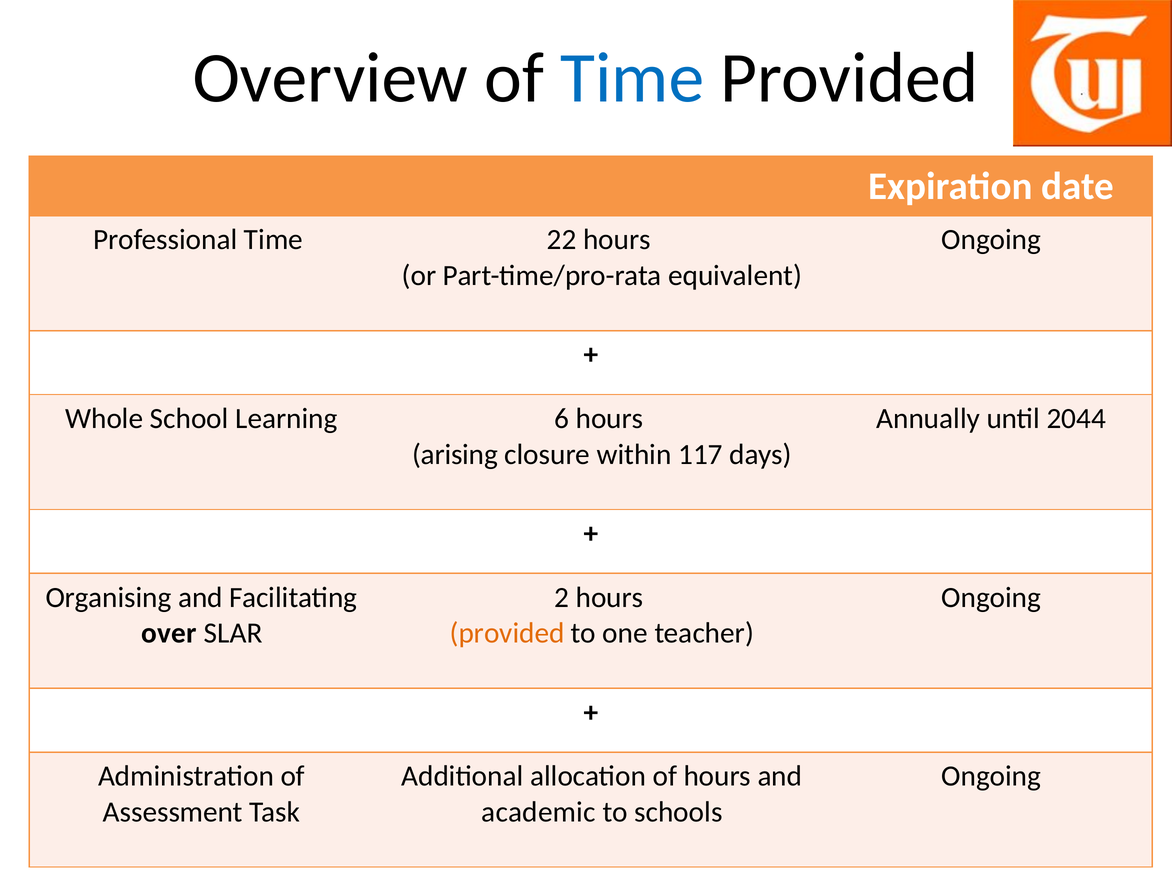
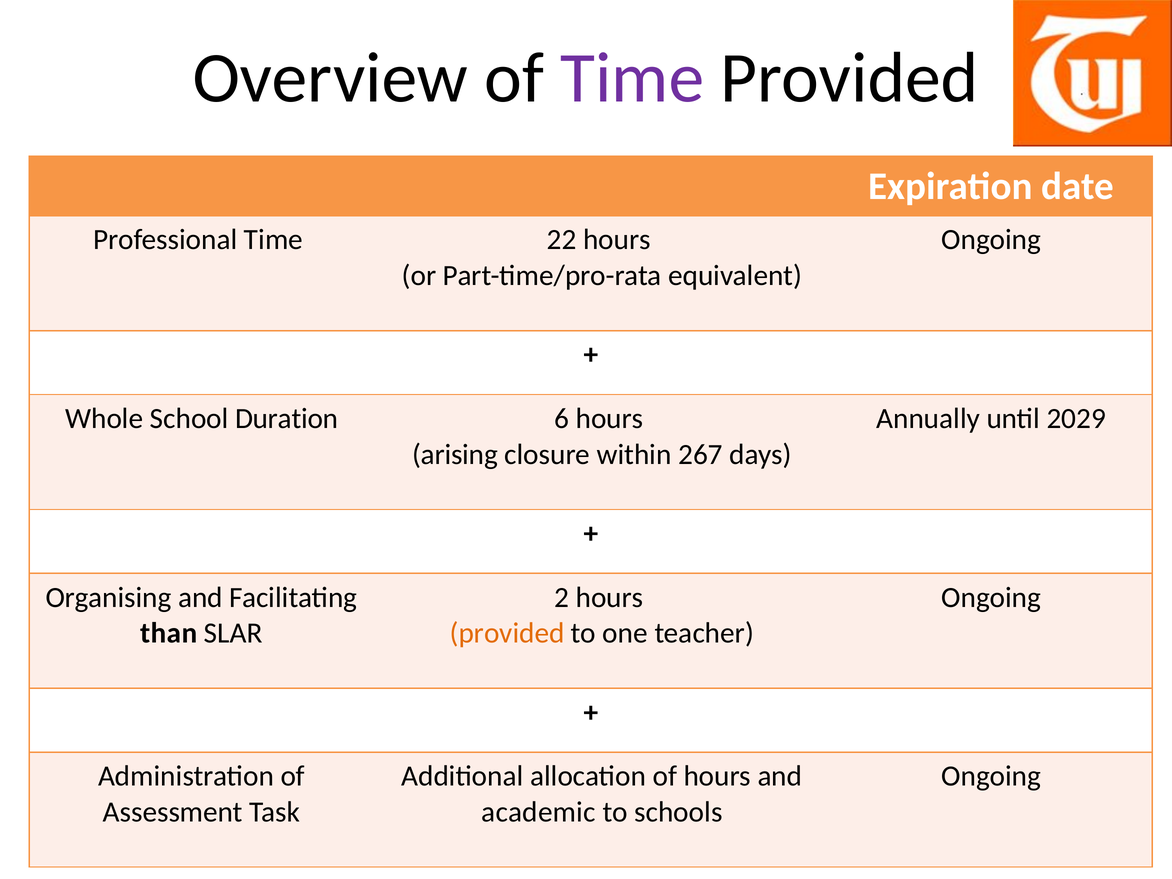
Time colour: blue -> purple (632, 78)
Learning: Learning -> Duration (287, 419)
2044: 2044 -> 2029 (1076, 419)
117: 117 -> 267 (700, 454)
over: over -> than (169, 633)
